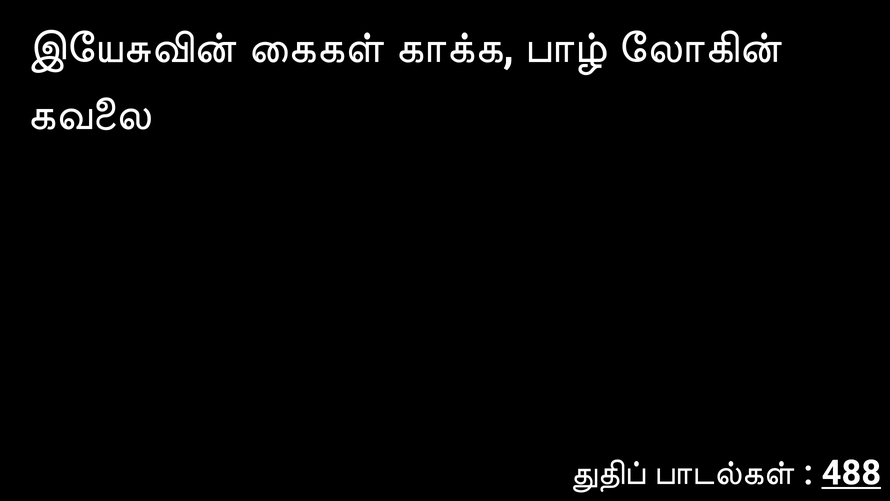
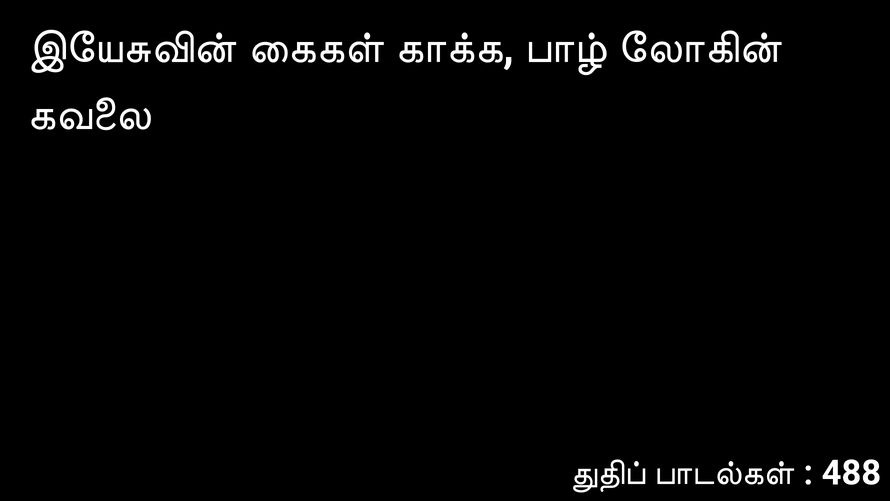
488 underline: present -> none (851, 473)
